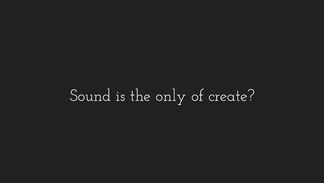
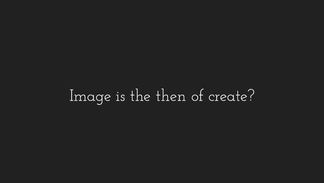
Sound: Sound -> Image (90, 95)
only: only -> then (171, 95)
